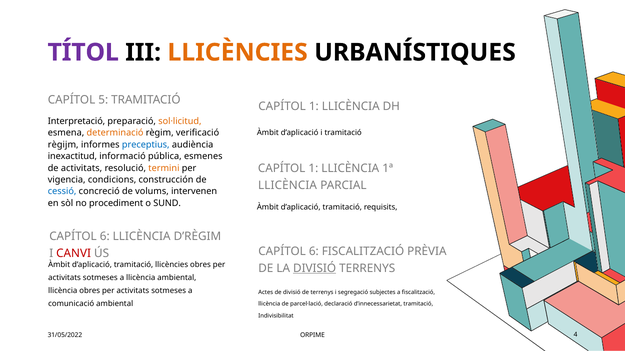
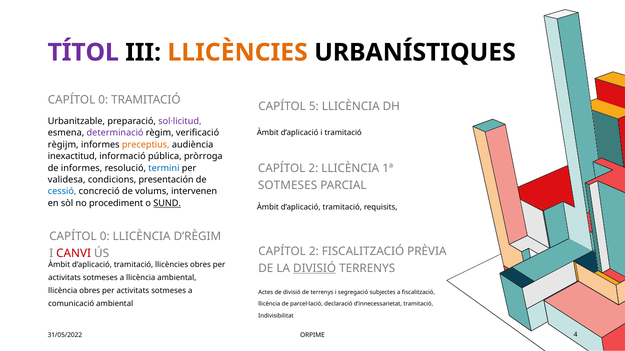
5: 5 -> 0 (103, 100)
1: 1 -> 5 (314, 106)
Interpretació: Interpretació -> Urbanitzable (76, 121)
sol·licitud colour: orange -> purple (180, 121)
determinació colour: orange -> purple (115, 133)
preceptius colour: blue -> orange (146, 145)
esmenes: esmenes -> pròrroga (203, 157)
1: 1 -> 2 (313, 169)
de activitats: activitats -> informes (82, 168)
termini colour: orange -> blue (164, 168)
vigencia: vigencia -> validesa (67, 180)
construcción: construcción -> presentación (166, 180)
LLICÈNCIA: LLICÈNCIA -> SOTMESES (288, 186)
SUND underline: none -> present (167, 203)
6: 6 -> 0 (105, 237)
6: 6 -> 2 (314, 252)
